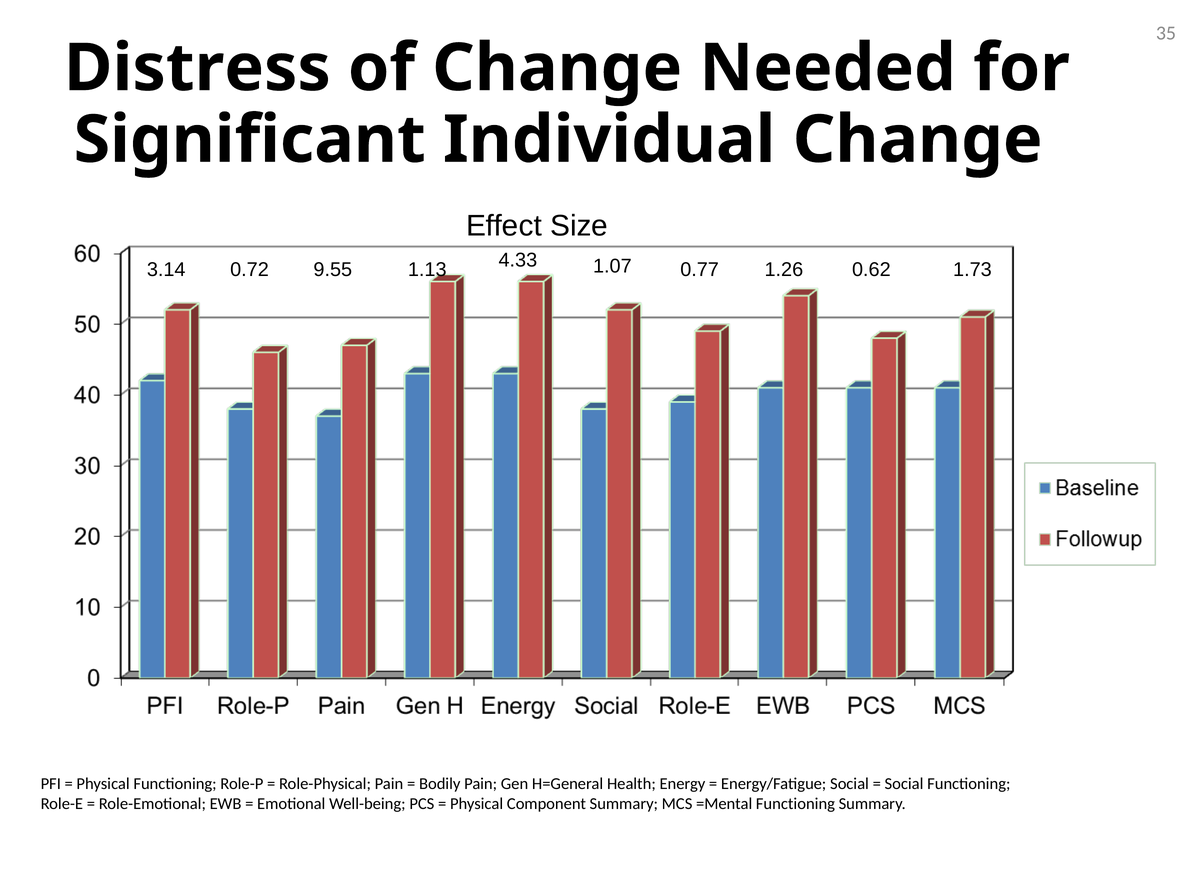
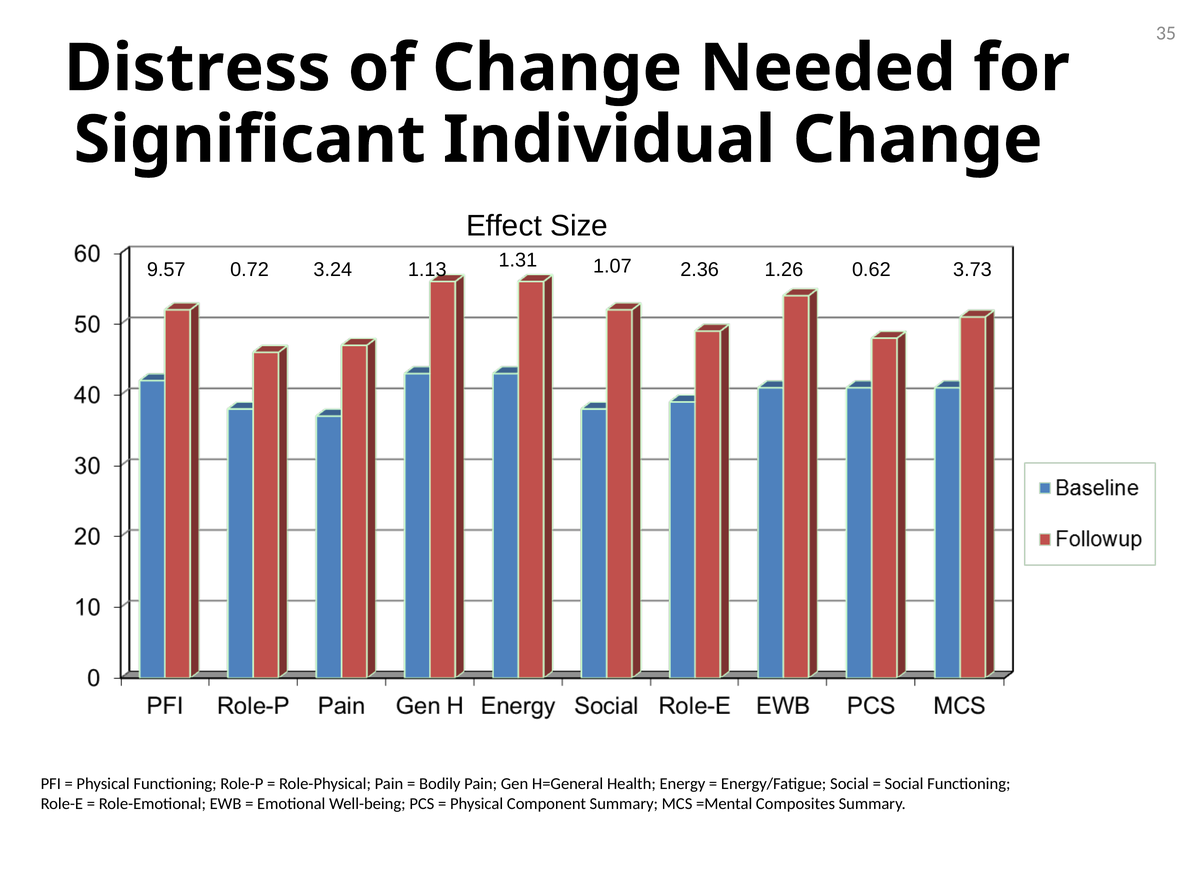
3.14: 3.14 -> 9.57 (166, 270)
9.55: 9.55 -> 3.24 (333, 270)
4.33: 4.33 -> 1.31 (518, 260)
0.77: 0.77 -> 2.36 (700, 270)
1.73: 1.73 -> 3.73 (972, 270)
=Mental Functioning: Functioning -> Composites (795, 804)
